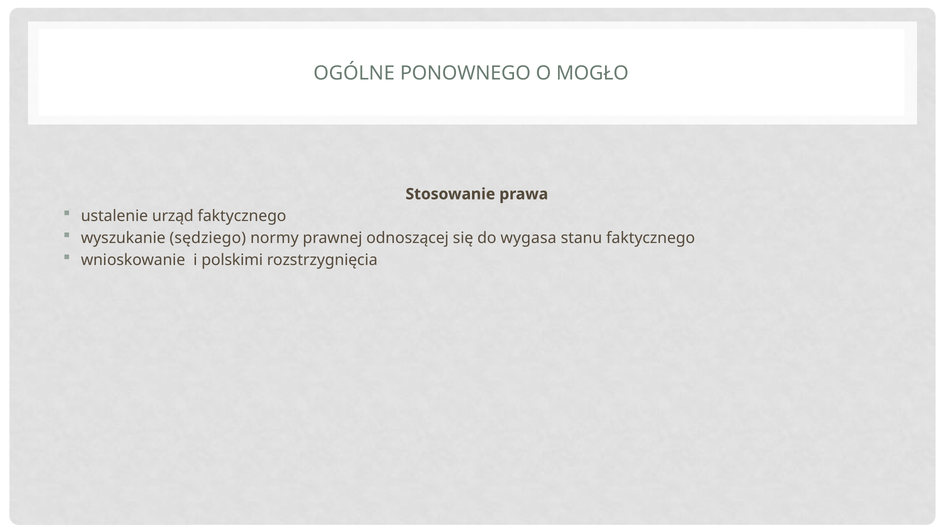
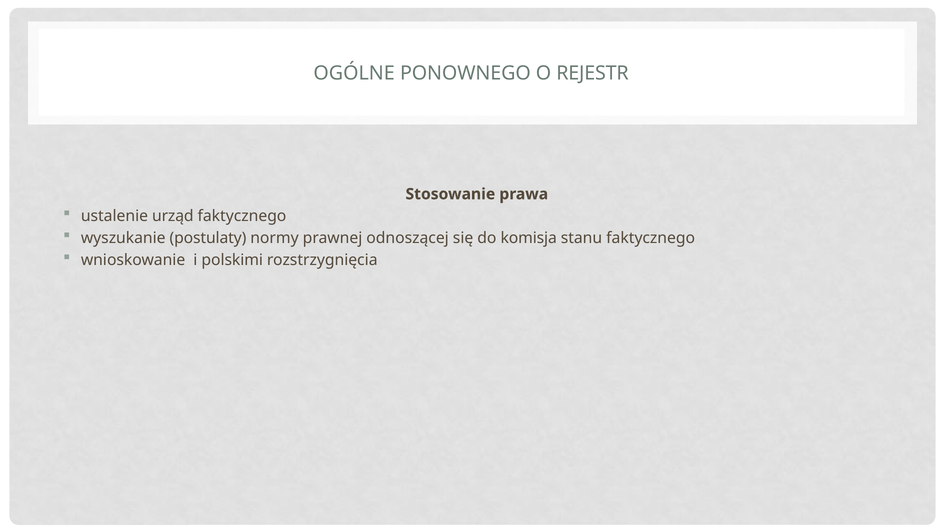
MOGŁO: MOGŁO -> REJESTR (592, 73)
sędziego: sędziego -> postulaty (208, 238)
wygasa: wygasa -> komisja (529, 238)
